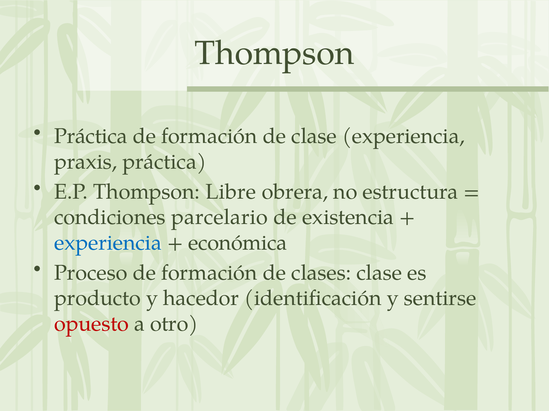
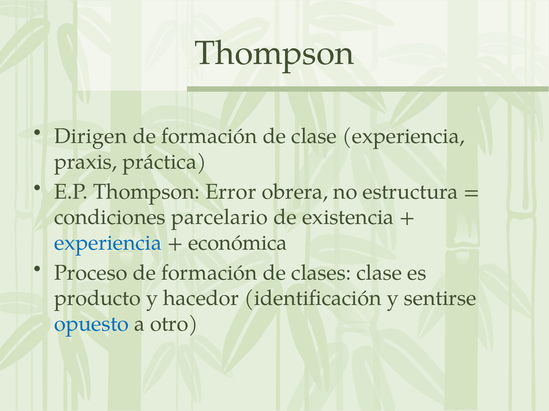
Práctica: Práctica -> Dirigen (91, 136)
Libre: Libre -> Error (231, 192)
opuesto colour: red -> blue (92, 324)
